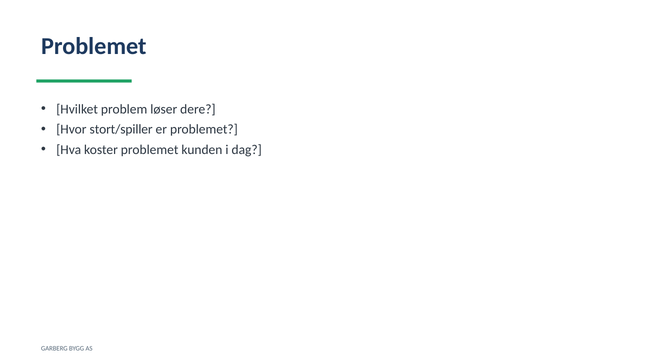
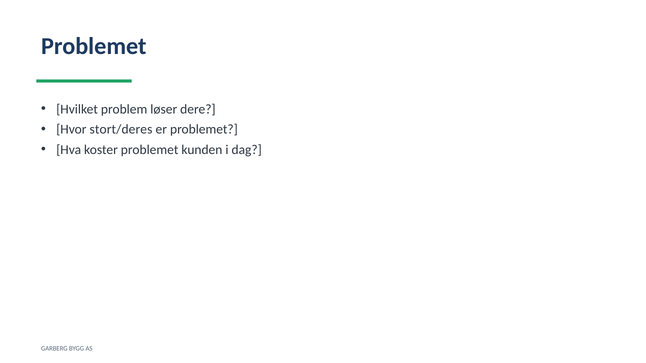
stort/spiller: stort/spiller -> stort/deres (121, 130)
